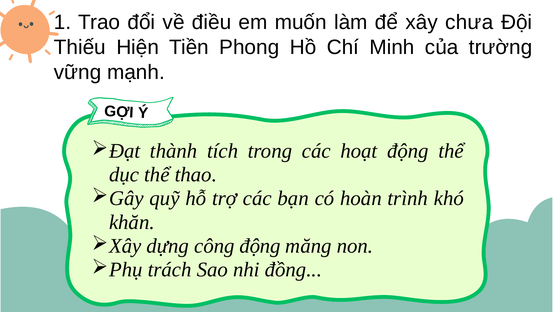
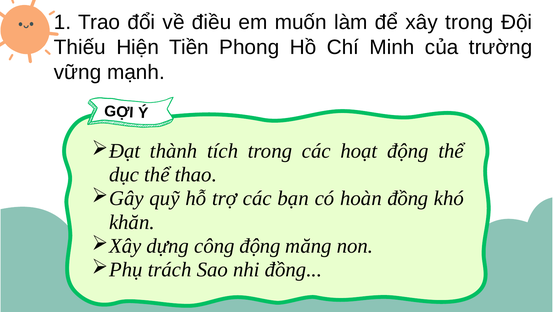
xây chưa: chưa -> trong (469, 22)
hoàn trình: trình -> đồng (408, 198)
